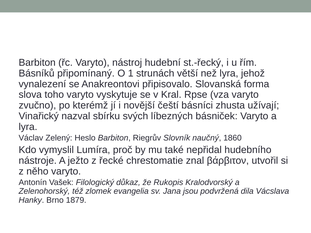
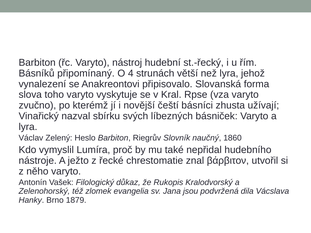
1: 1 -> 4 (131, 73)
